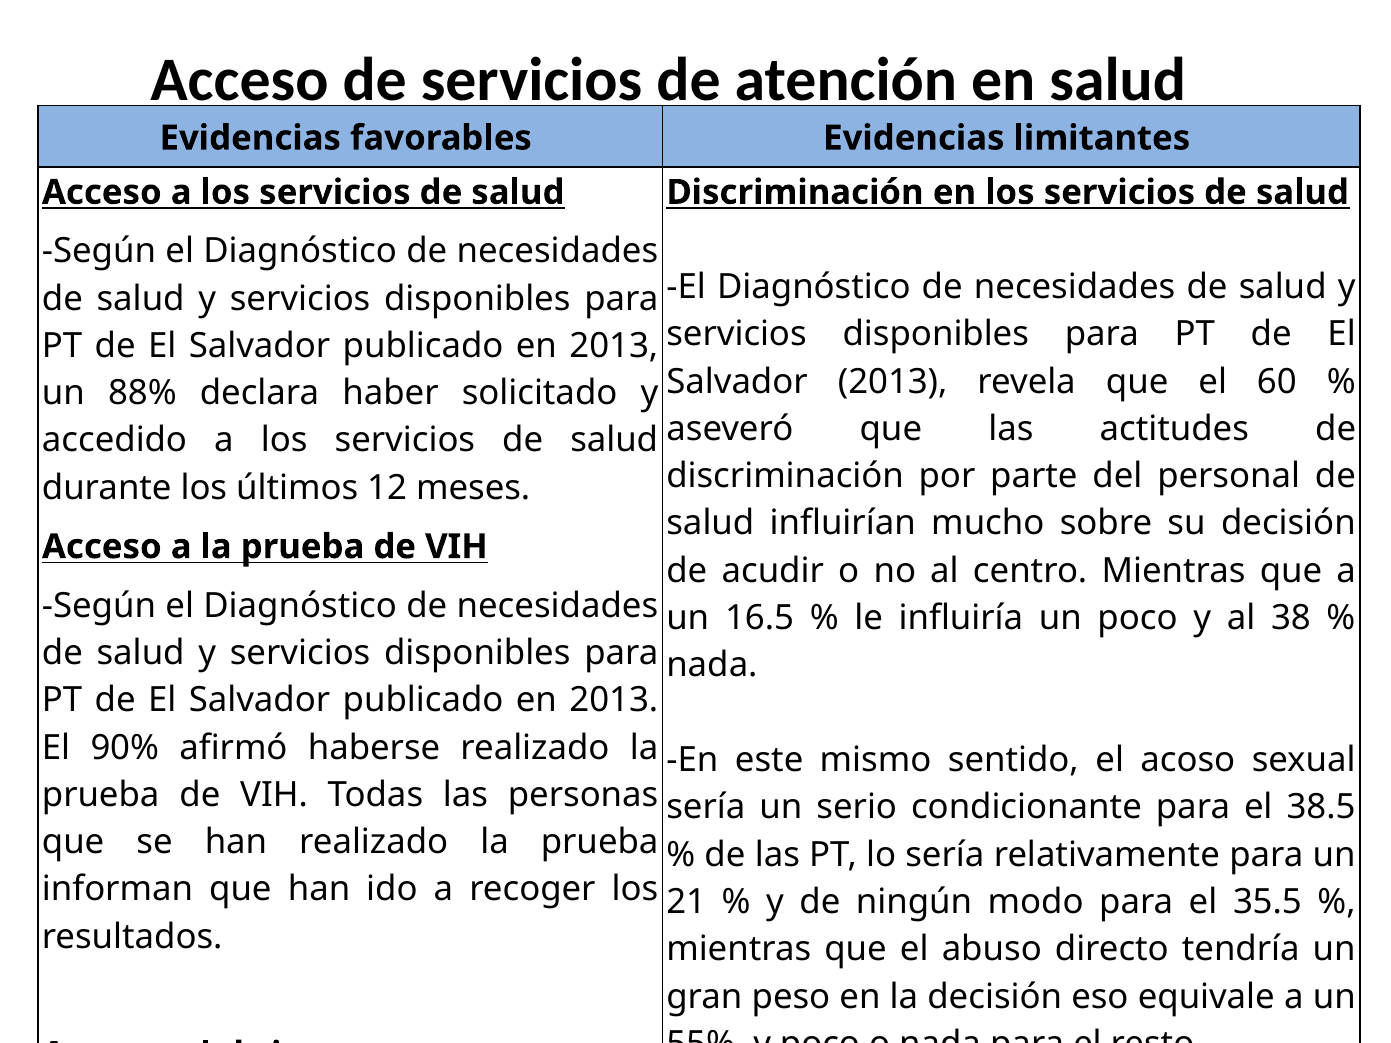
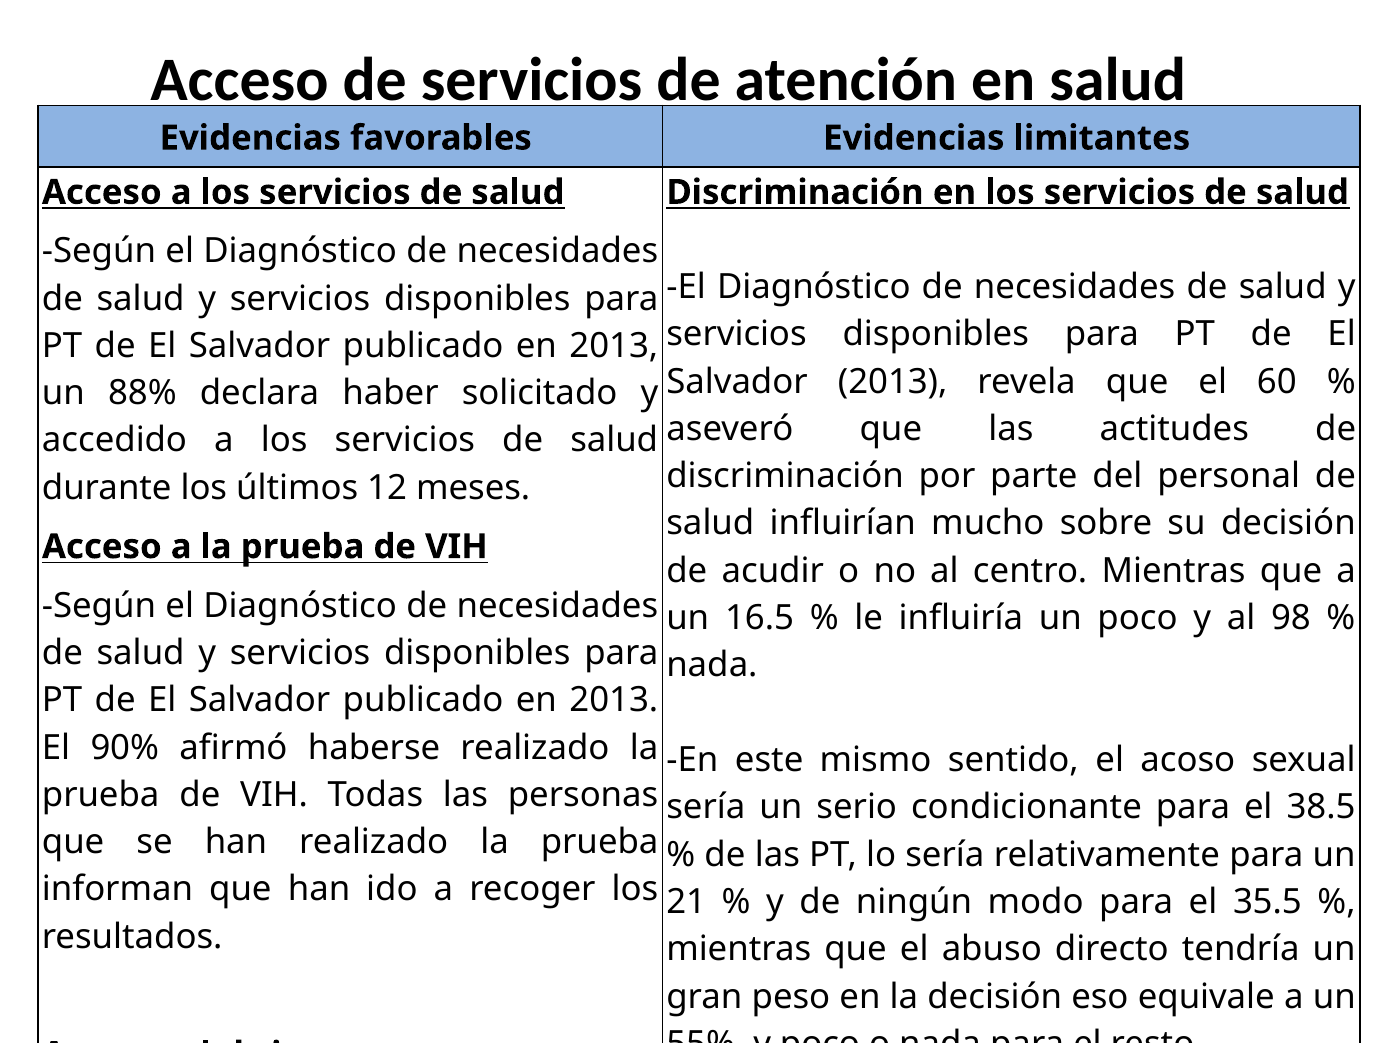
38: 38 -> 98 (1291, 618)
